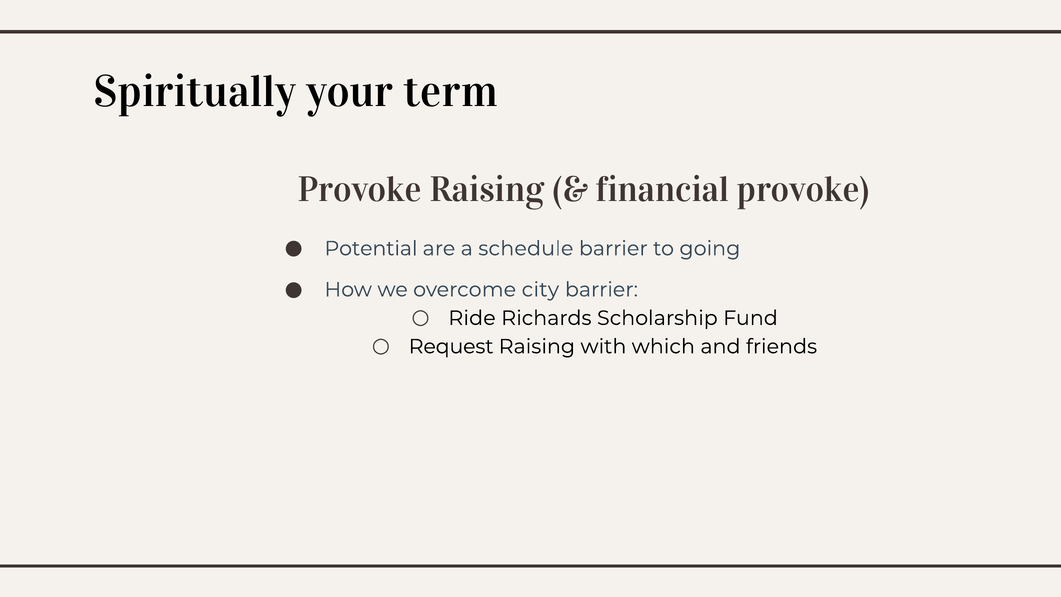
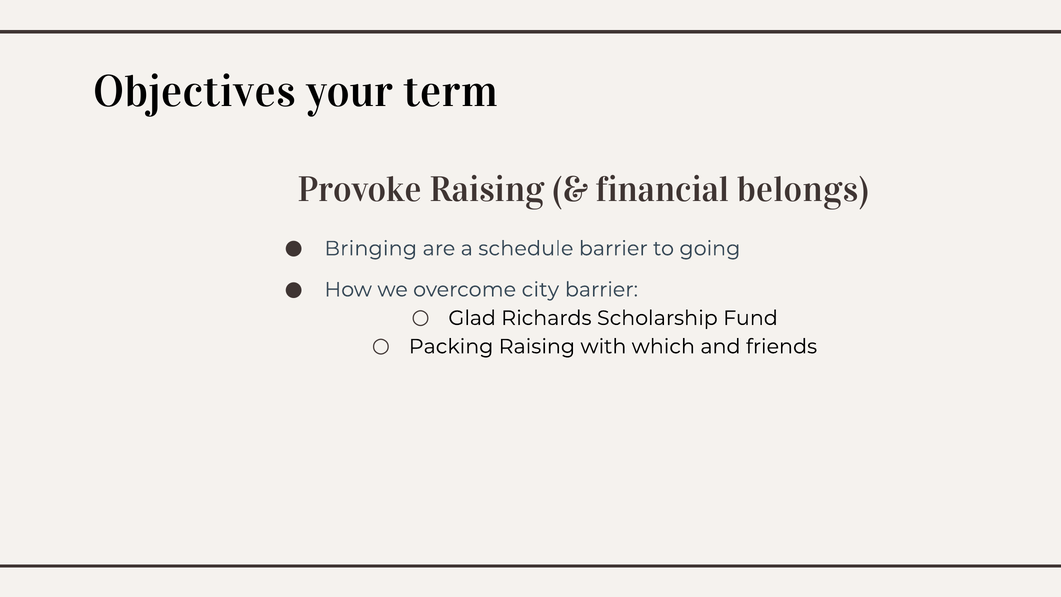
Spiritually: Spiritually -> Objectives (195, 92)
financial provoke: provoke -> belongs (803, 189)
Potential: Potential -> Bringing (371, 248)
Ride: Ride -> Glad (472, 318)
Request: Request -> Packing (451, 346)
